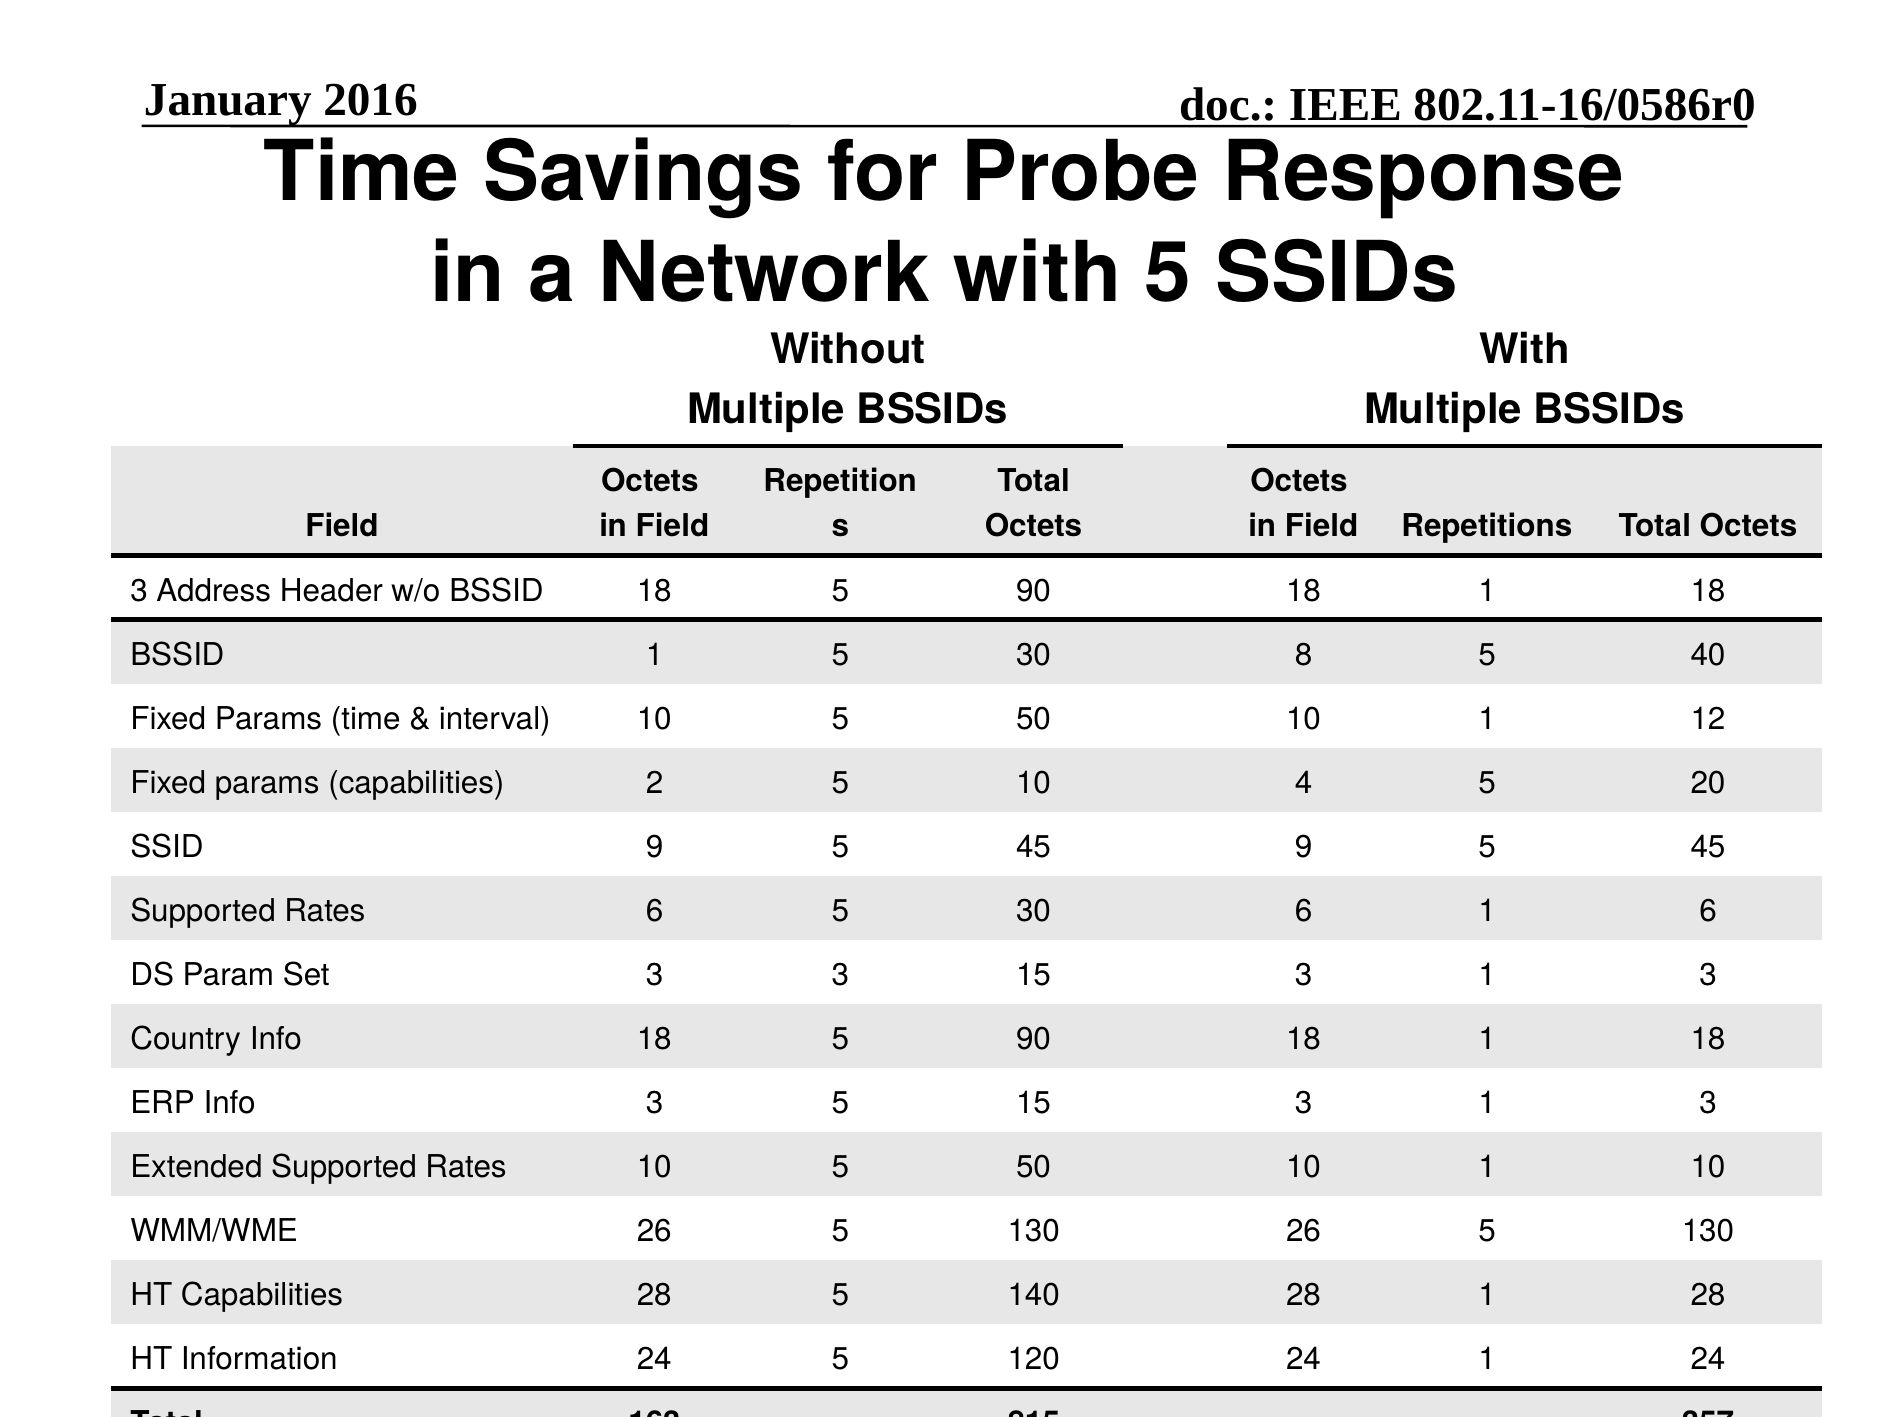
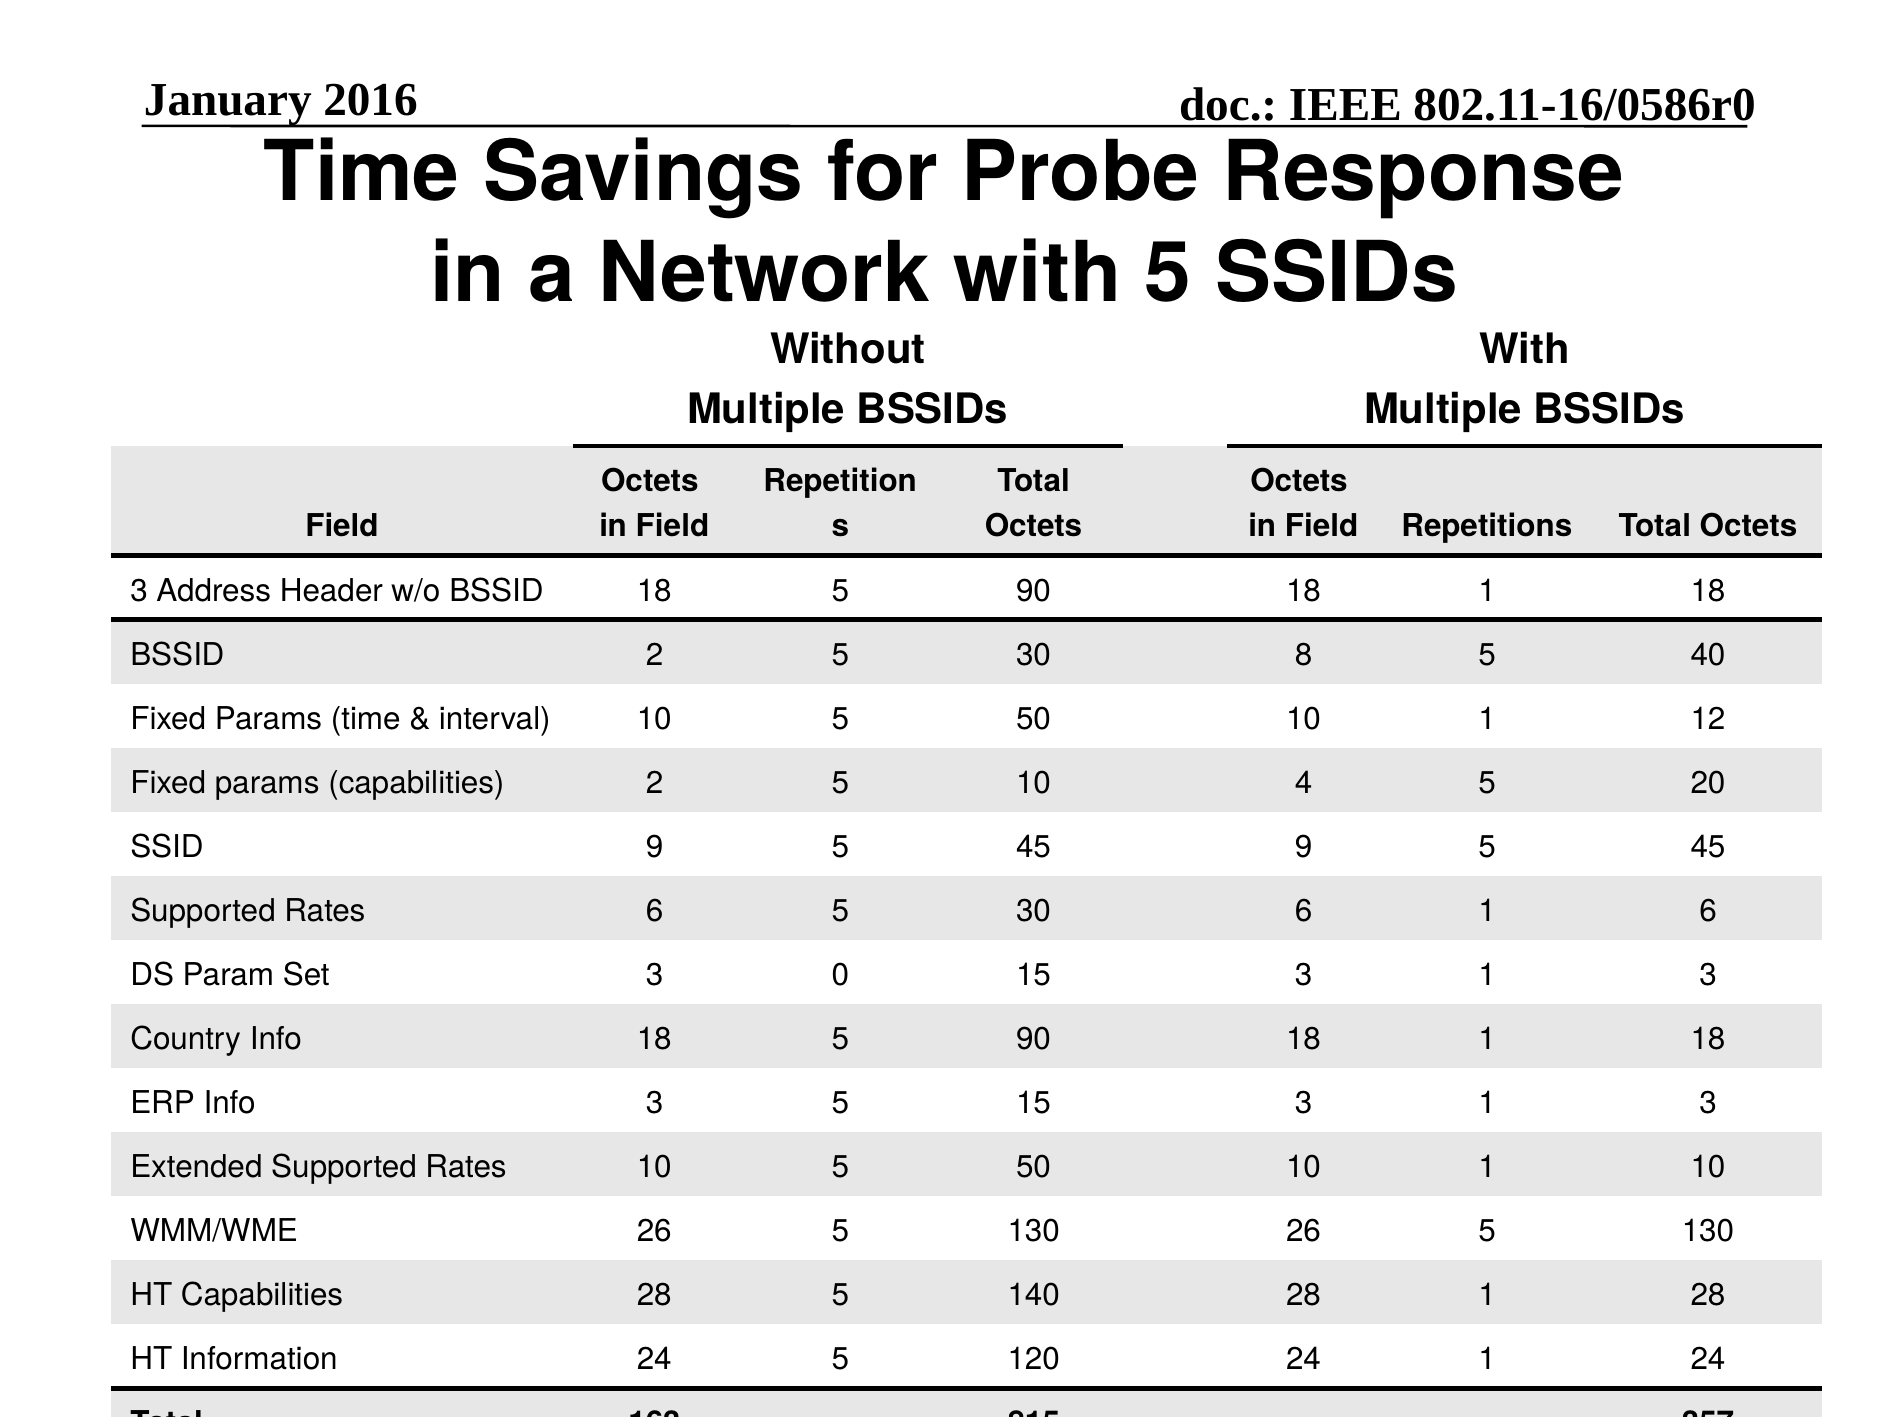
BSSID 1: 1 -> 2 (655, 655)
3 3: 3 -> 0 (840, 975)
